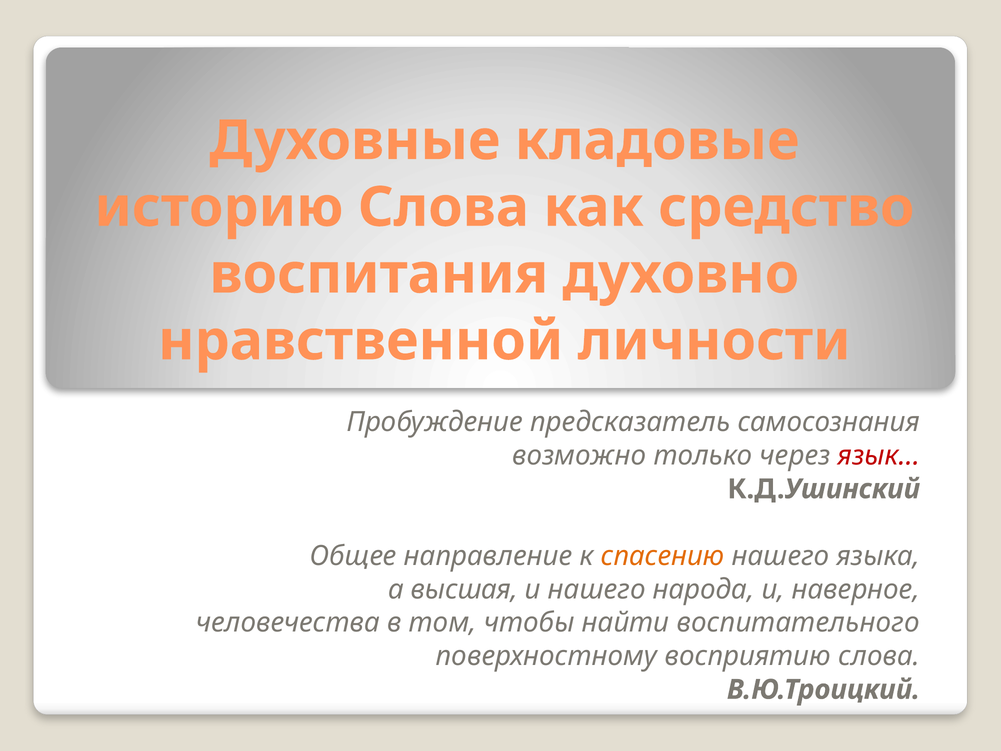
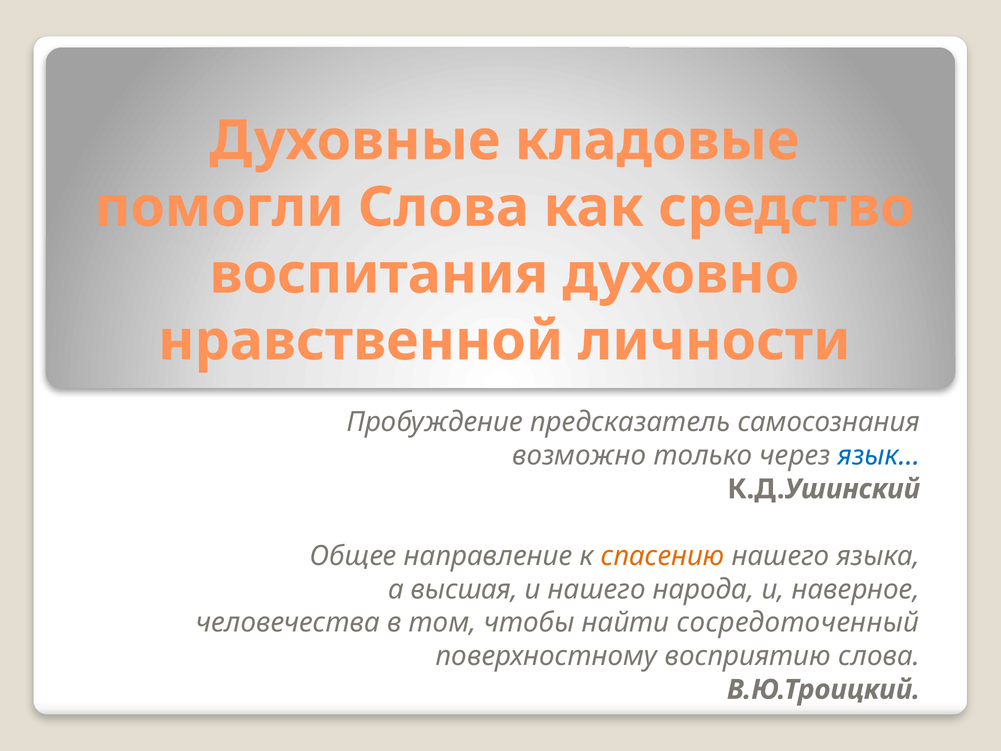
историю: историю -> помогли (219, 207)
язык… colour: red -> blue (879, 455)
воспитательного: воспитательного -> сосредоточенный (798, 623)
